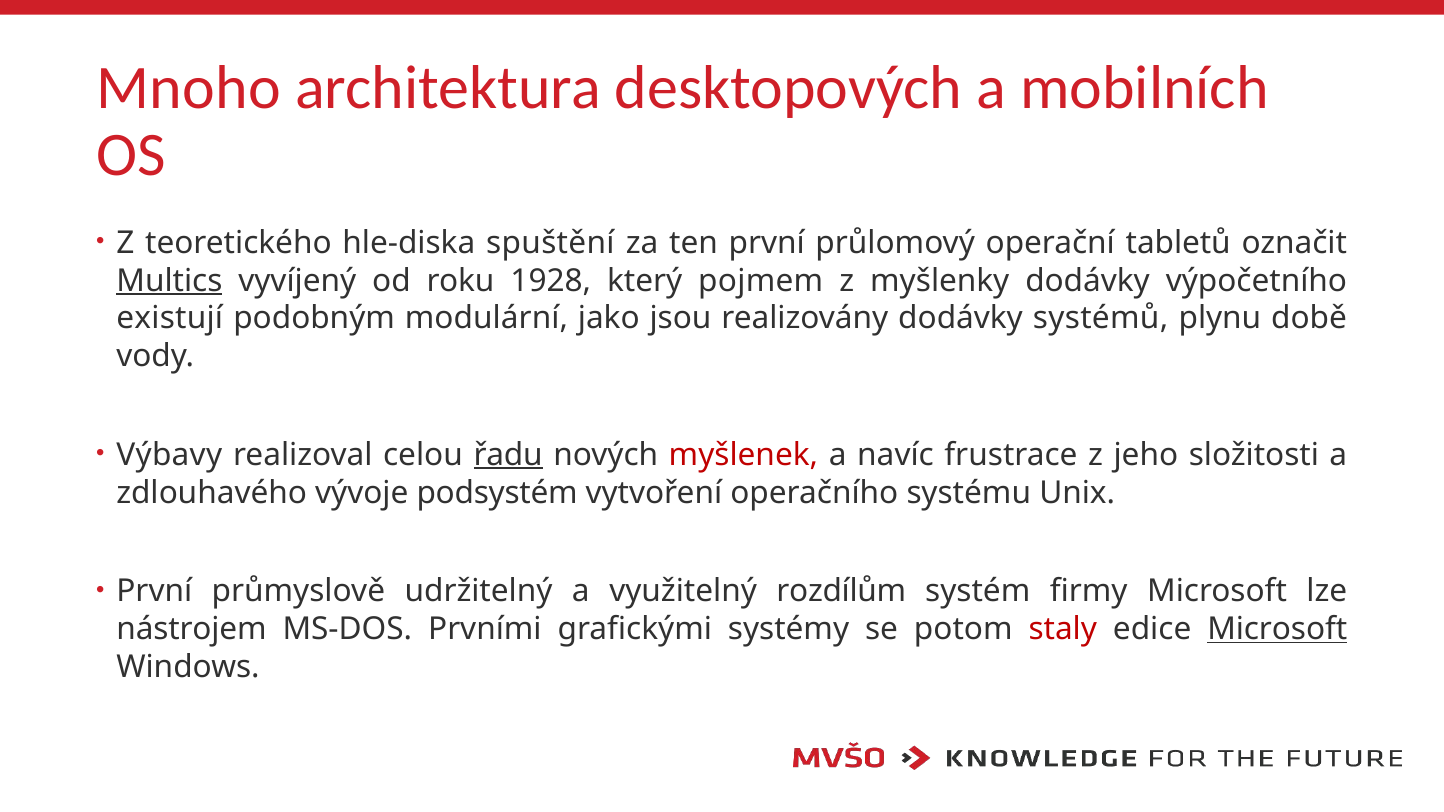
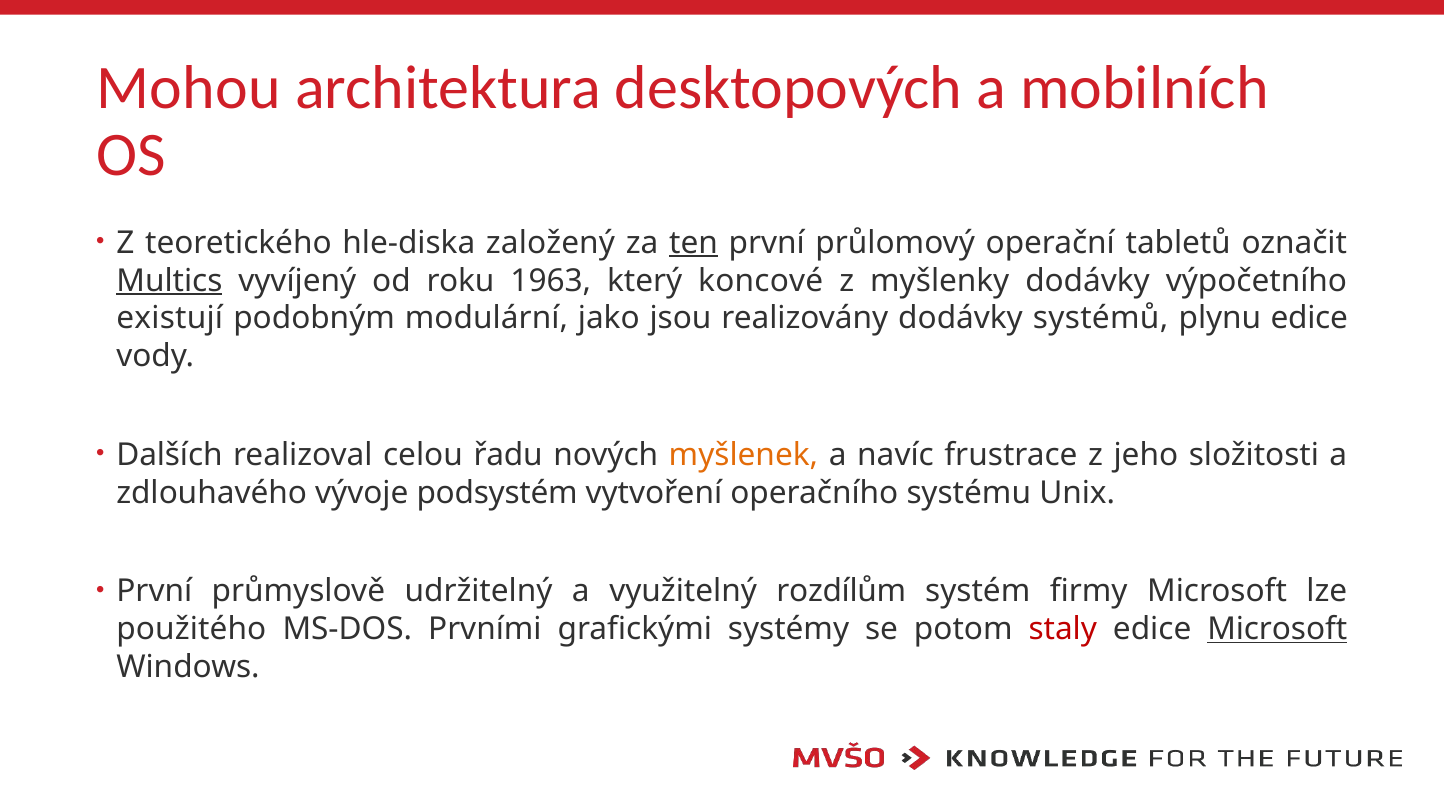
Mnoho: Mnoho -> Mohou (188, 88)
spuštění: spuštění -> založený (550, 243)
ten underline: none -> present (694, 243)
1928: 1928 -> 1963 (551, 281)
pojmem: pojmem -> koncové (761, 281)
plynu době: době -> edice (1309, 319)
Výbavy: Výbavy -> Dalších (169, 455)
řadu underline: present -> none (508, 455)
myšlenek colour: red -> orange (743, 455)
nástrojem: nástrojem -> použitého (191, 629)
